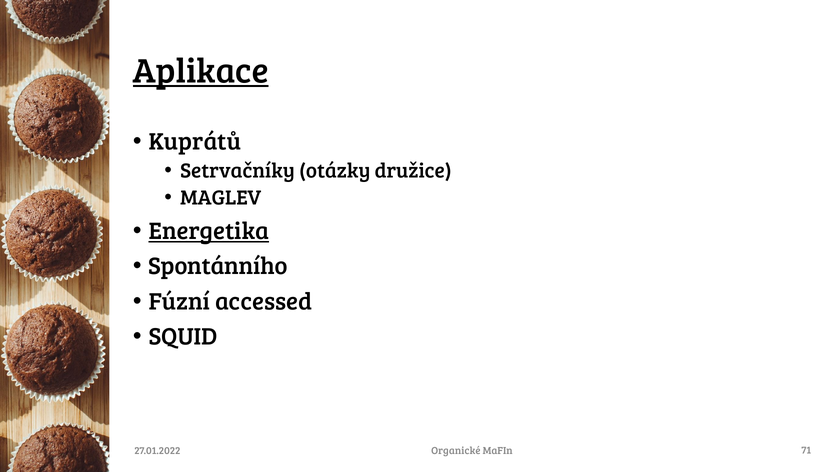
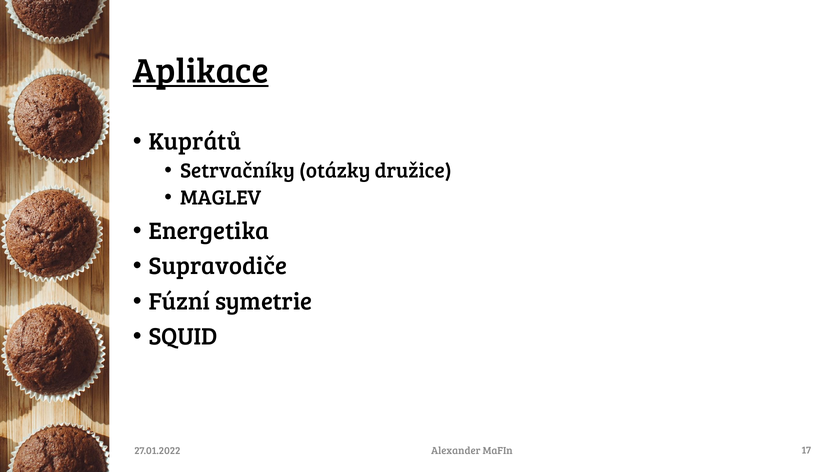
Energetika underline: present -> none (209, 231)
Spontánního: Spontánního -> Supravodiče (218, 267)
accessed: accessed -> symetrie (264, 302)
Organické: Organické -> Alexander (456, 451)
71: 71 -> 17 (806, 451)
